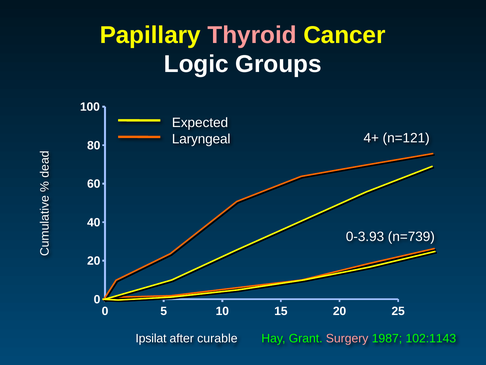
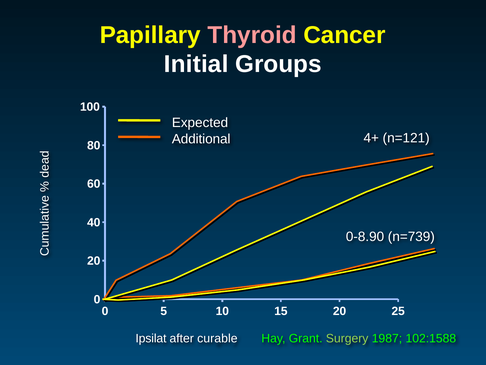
Logic: Logic -> Initial (196, 64)
Laryngeal: Laryngeal -> Additional (201, 139)
0-3.93: 0-3.93 -> 0-8.90 (365, 236)
Surgery colour: pink -> light green (347, 338)
102:1143: 102:1143 -> 102:1588 (431, 338)
